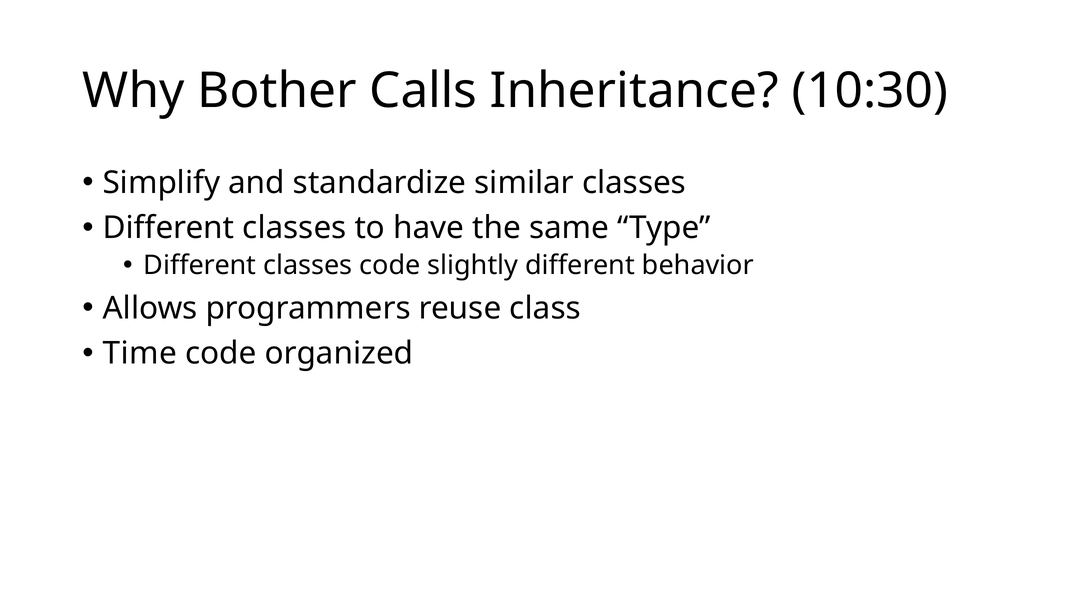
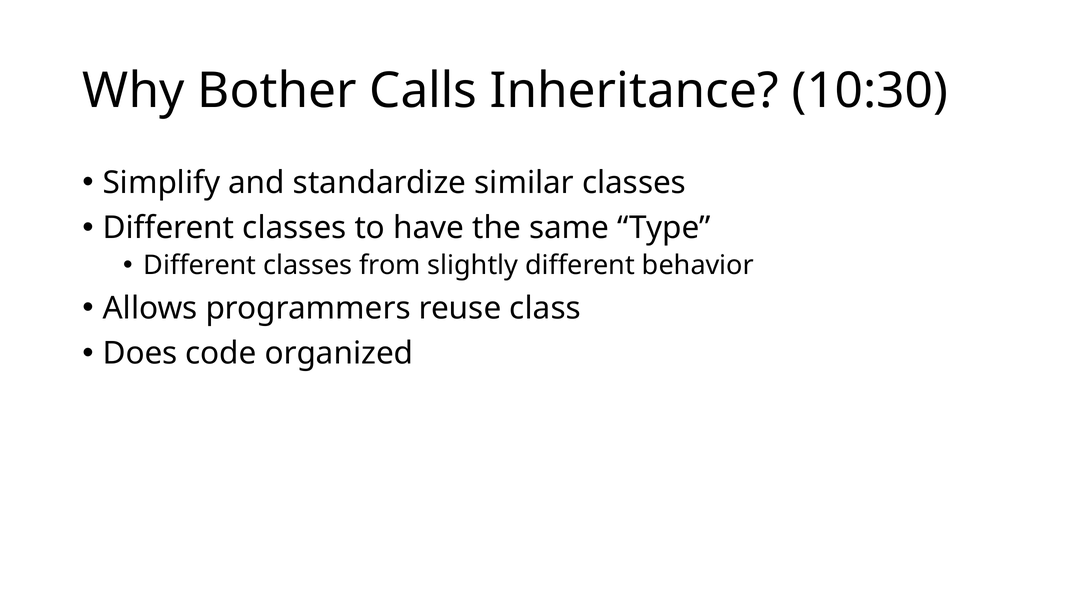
classes code: code -> from (390, 266)
Time: Time -> Does (140, 354)
